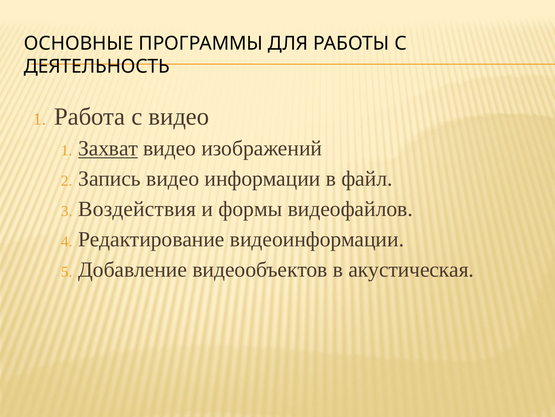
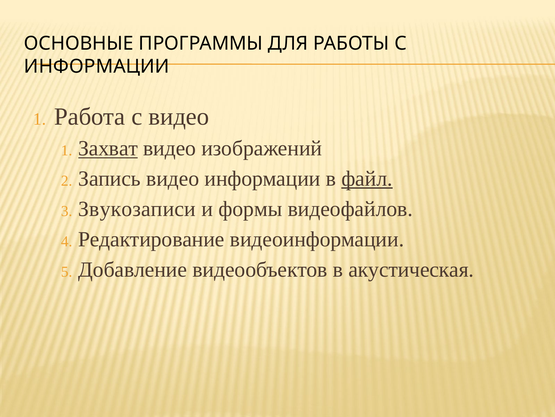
ДЕЯТЕЛЬНОСТЬ: ДЕЯТЕЛЬНОСТЬ -> ИНФОРМАЦИИ (97, 66)
файл underline: none -> present (367, 178)
Воздействия: Воздействия -> Звукозаписи (137, 209)
